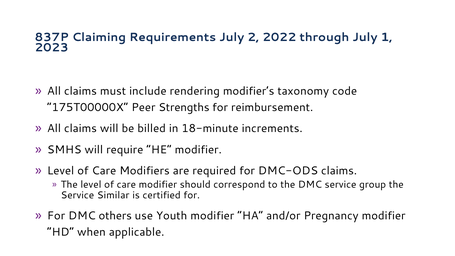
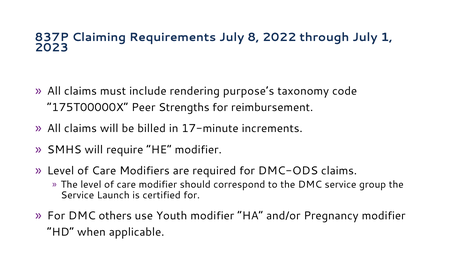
2: 2 -> 8 (253, 37)
modifier’s: modifier’s -> purpose’s (249, 91)
18-minute: 18-minute -> 17-minute (210, 128)
Similar: Similar -> Launch (113, 195)
